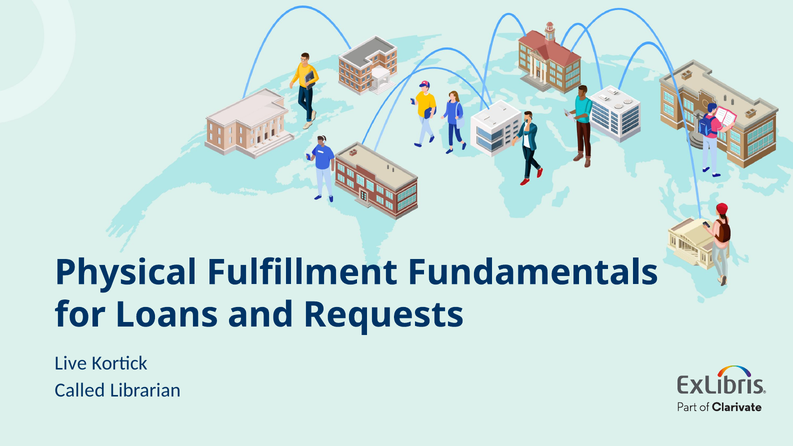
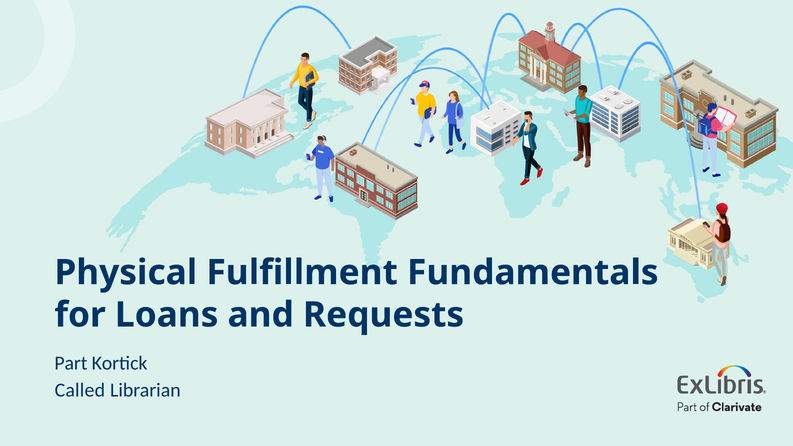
Live: Live -> Part (71, 363)
